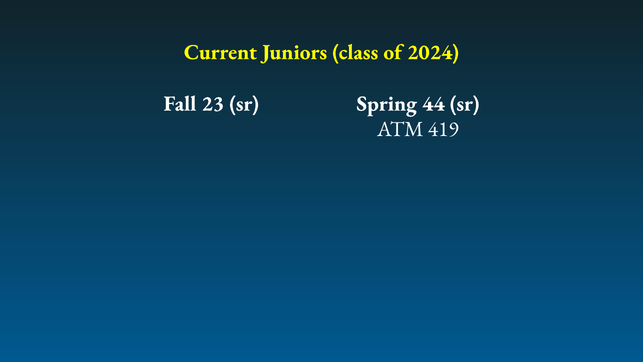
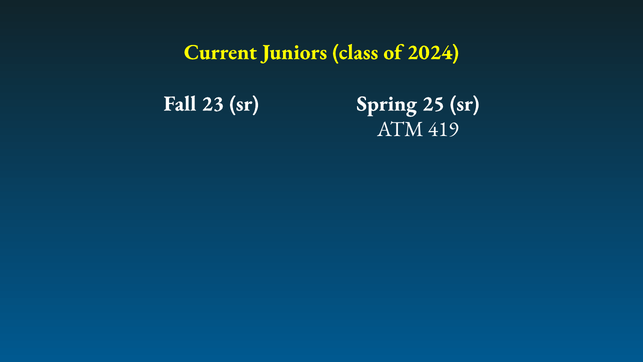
44: 44 -> 25 (433, 103)
